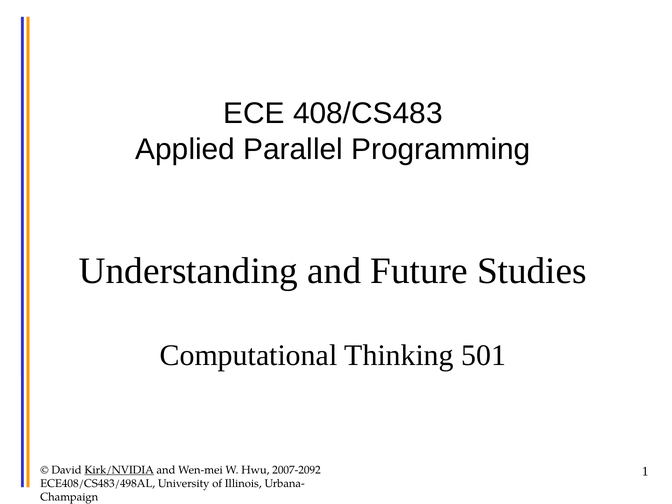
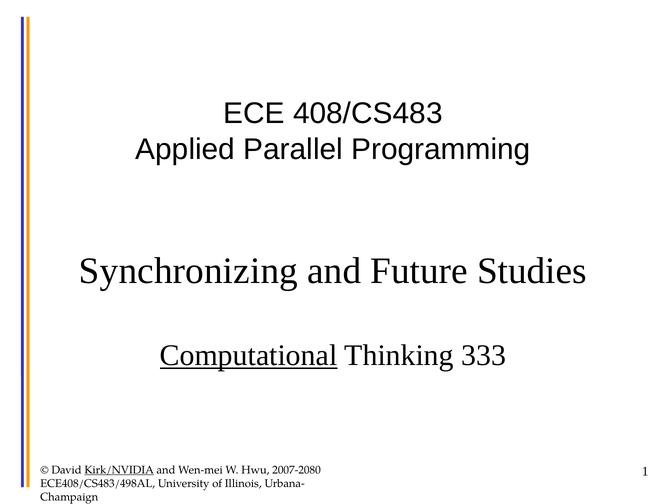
Understanding: Understanding -> Synchronizing (188, 271)
Computational underline: none -> present (249, 355)
501: 501 -> 333 (484, 355)
2007-2092: 2007-2092 -> 2007-2080 (297, 470)
